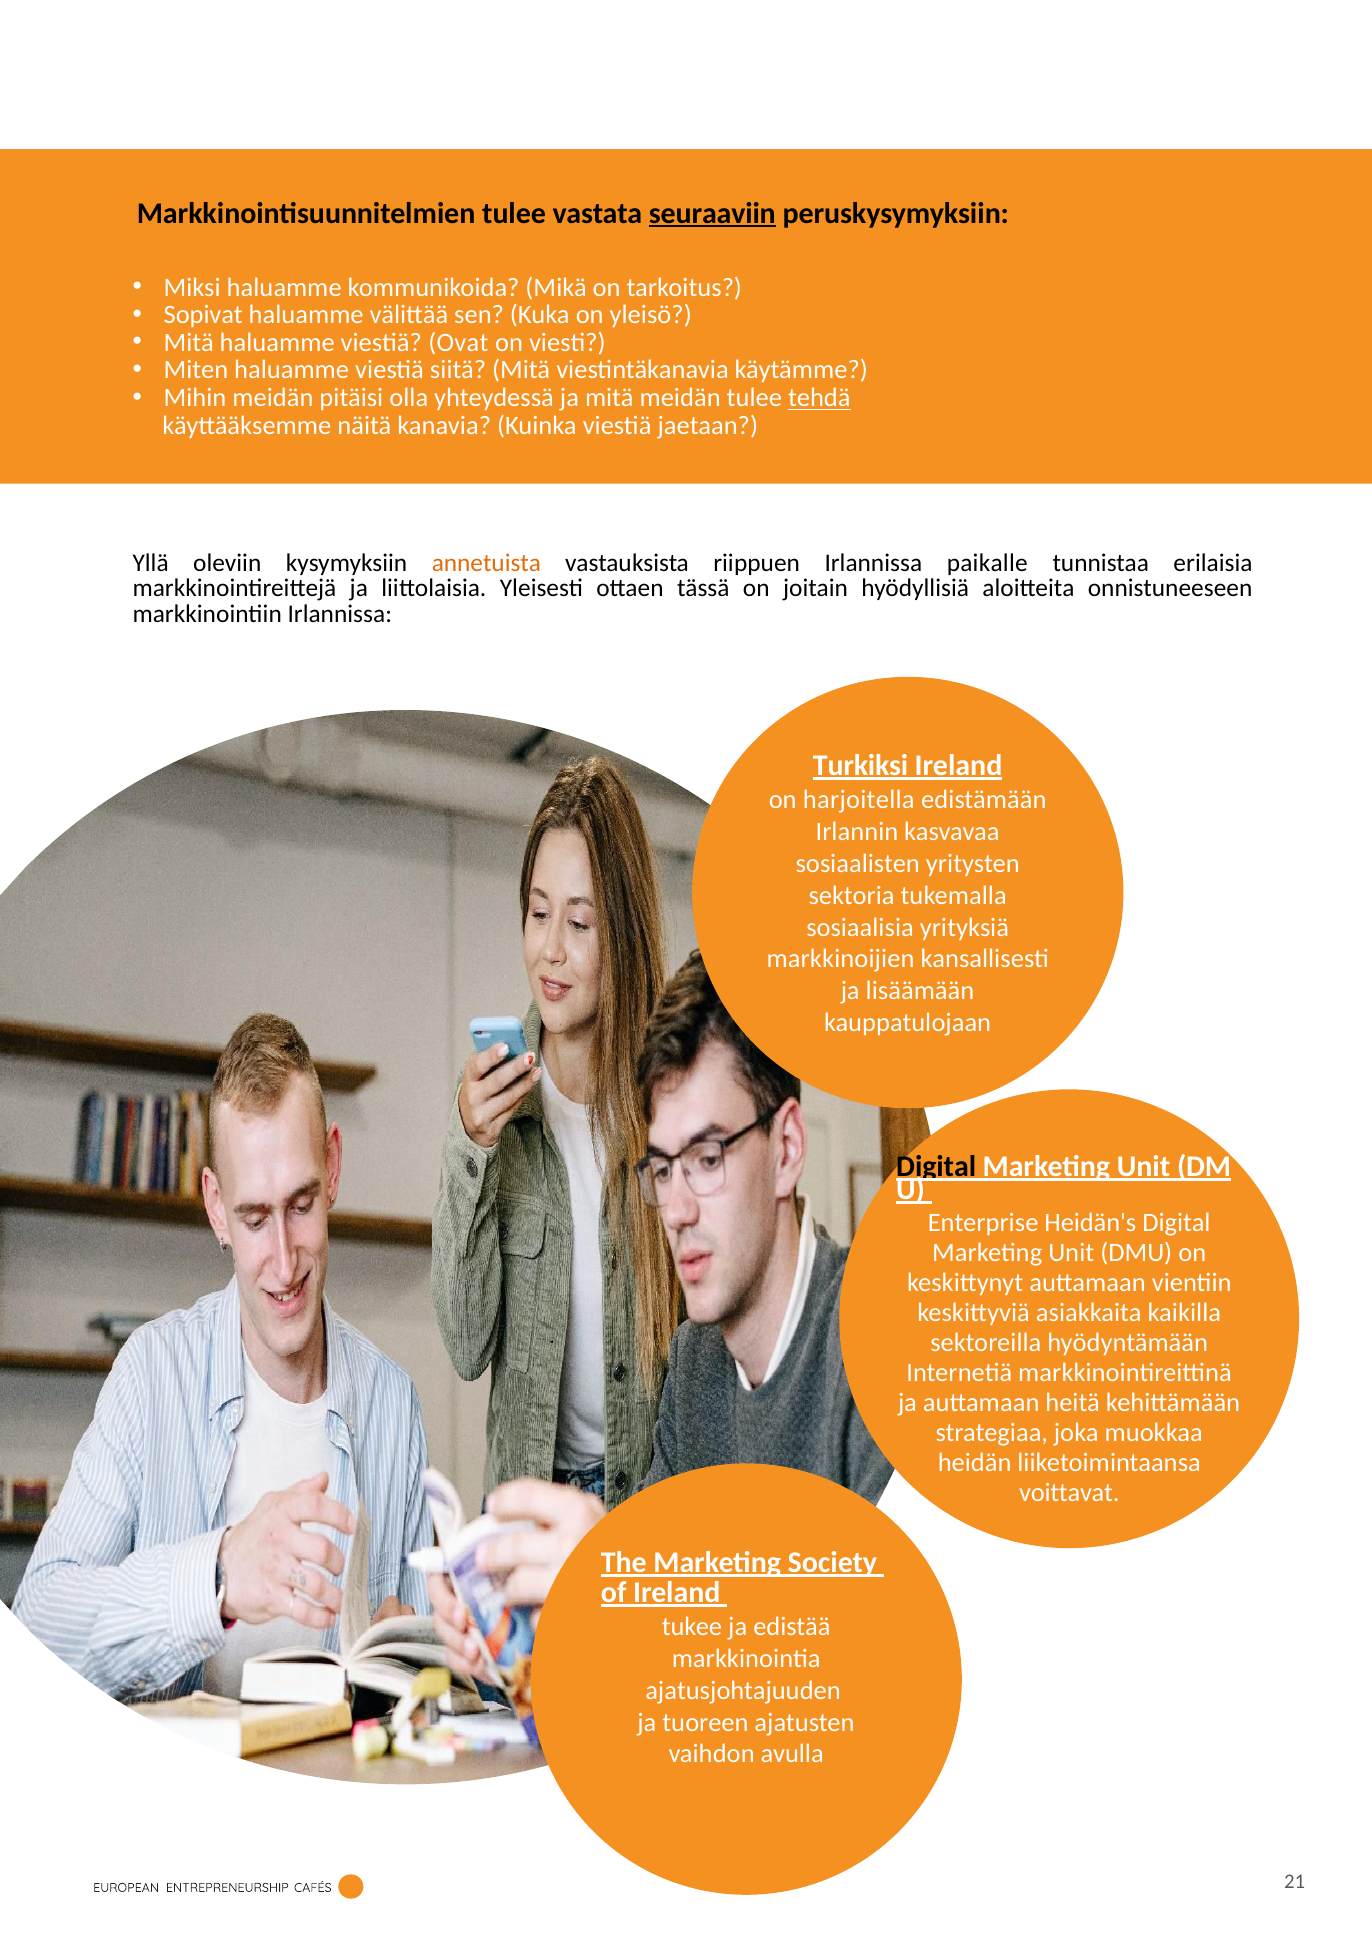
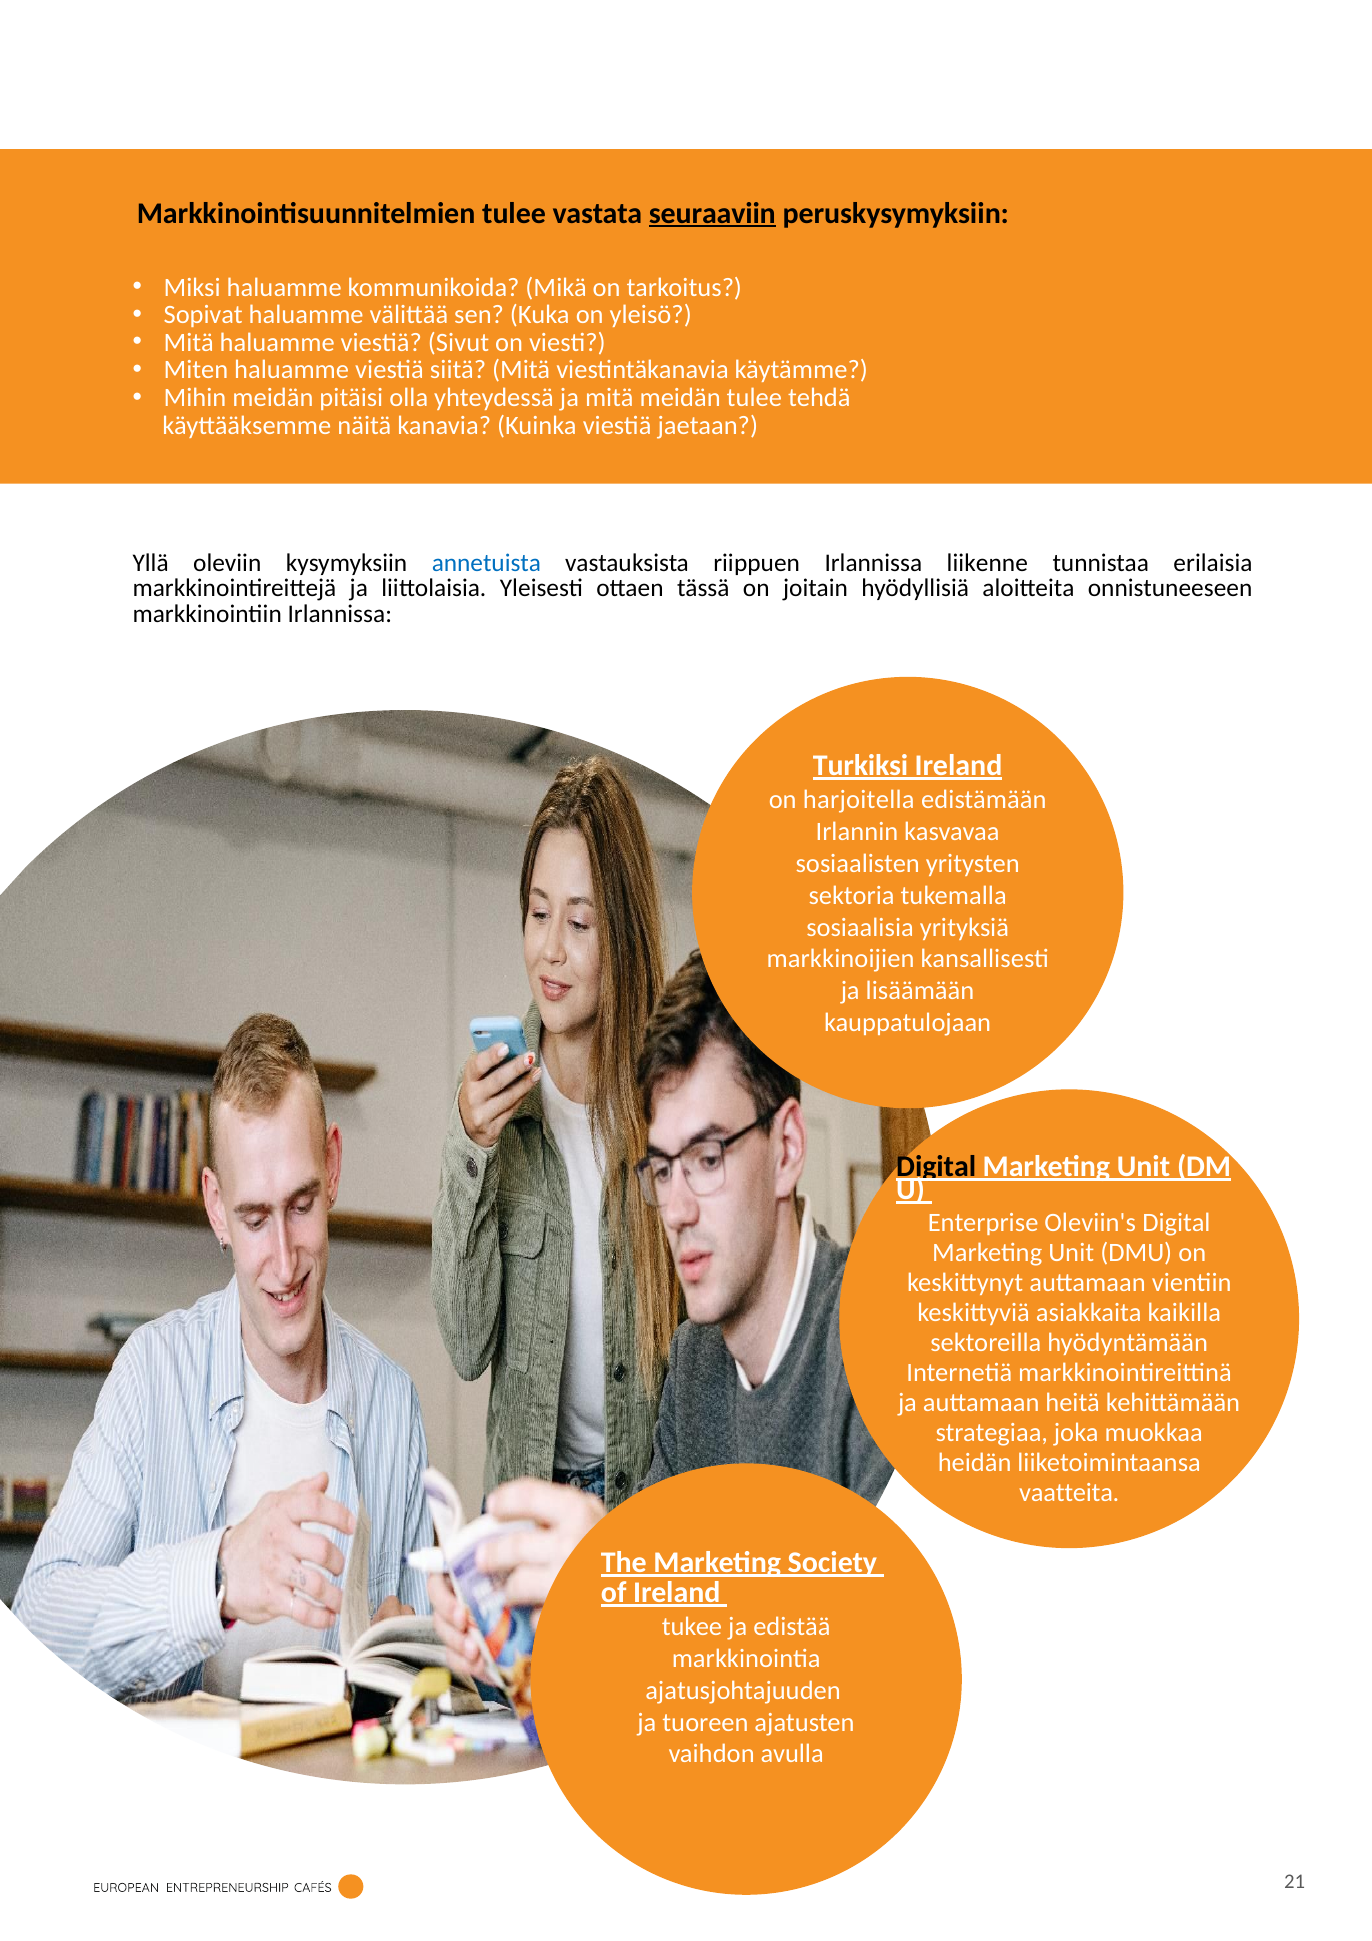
Ovat: Ovat -> Sivut (459, 342)
tehdä underline: present -> none (819, 398)
annetuista colour: orange -> blue (486, 563)
paikalle: paikalle -> liikenne (987, 563)
Heidän's: Heidän's -> Oleviin's (1090, 1222)
voittavat: voittavat -> vaatteita (1069, 1492)
